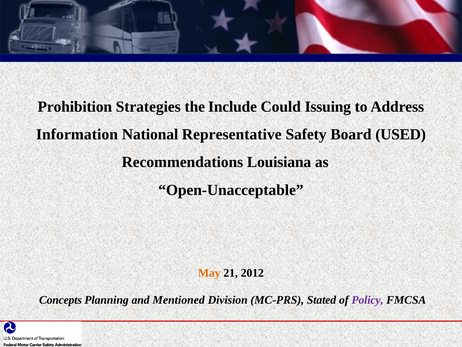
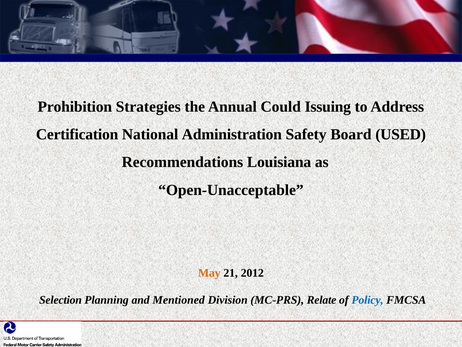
Include: Include -> Annual (232, 107)
Information: Information -> Certification (77, 134)
Representative: Representative -> Administration (232, 134)
Concepts: Concepts -> Selection (61, 300)
Stated: Stated -> Relate (322, 300)
Policy colour: purple -> blue (368, 300)
